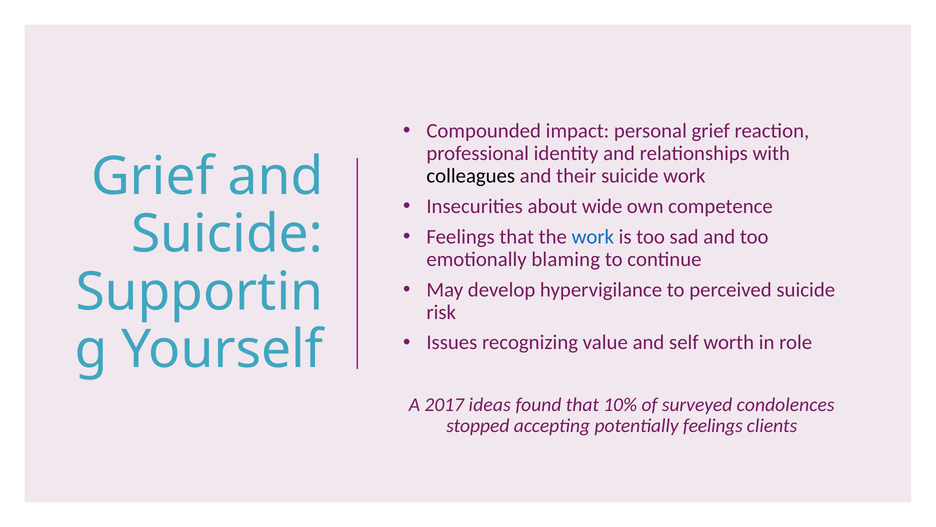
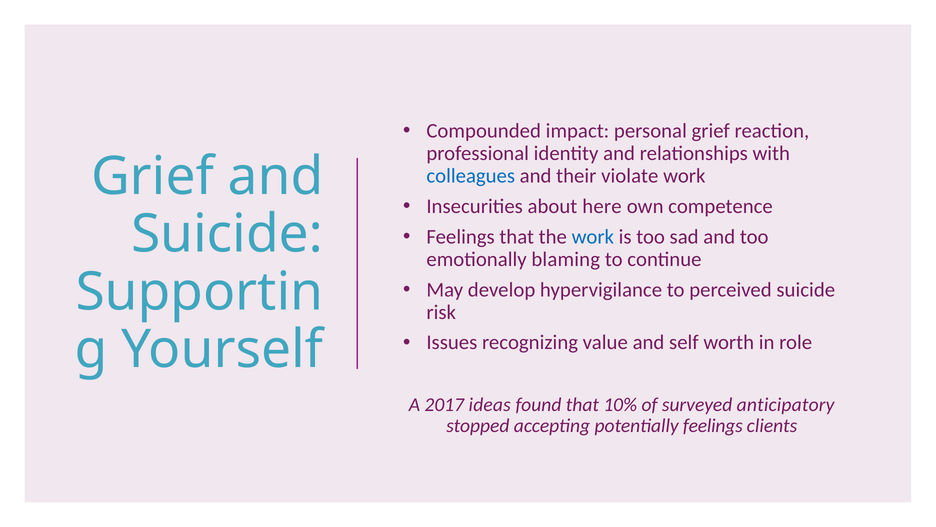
colleagues colour: black -> blue (471, 176)
their suicide: suicide -> violate (630, 176)
wide: wide -> here (602, 206)
condolences: condolences -> anticipatory (786, 404)
